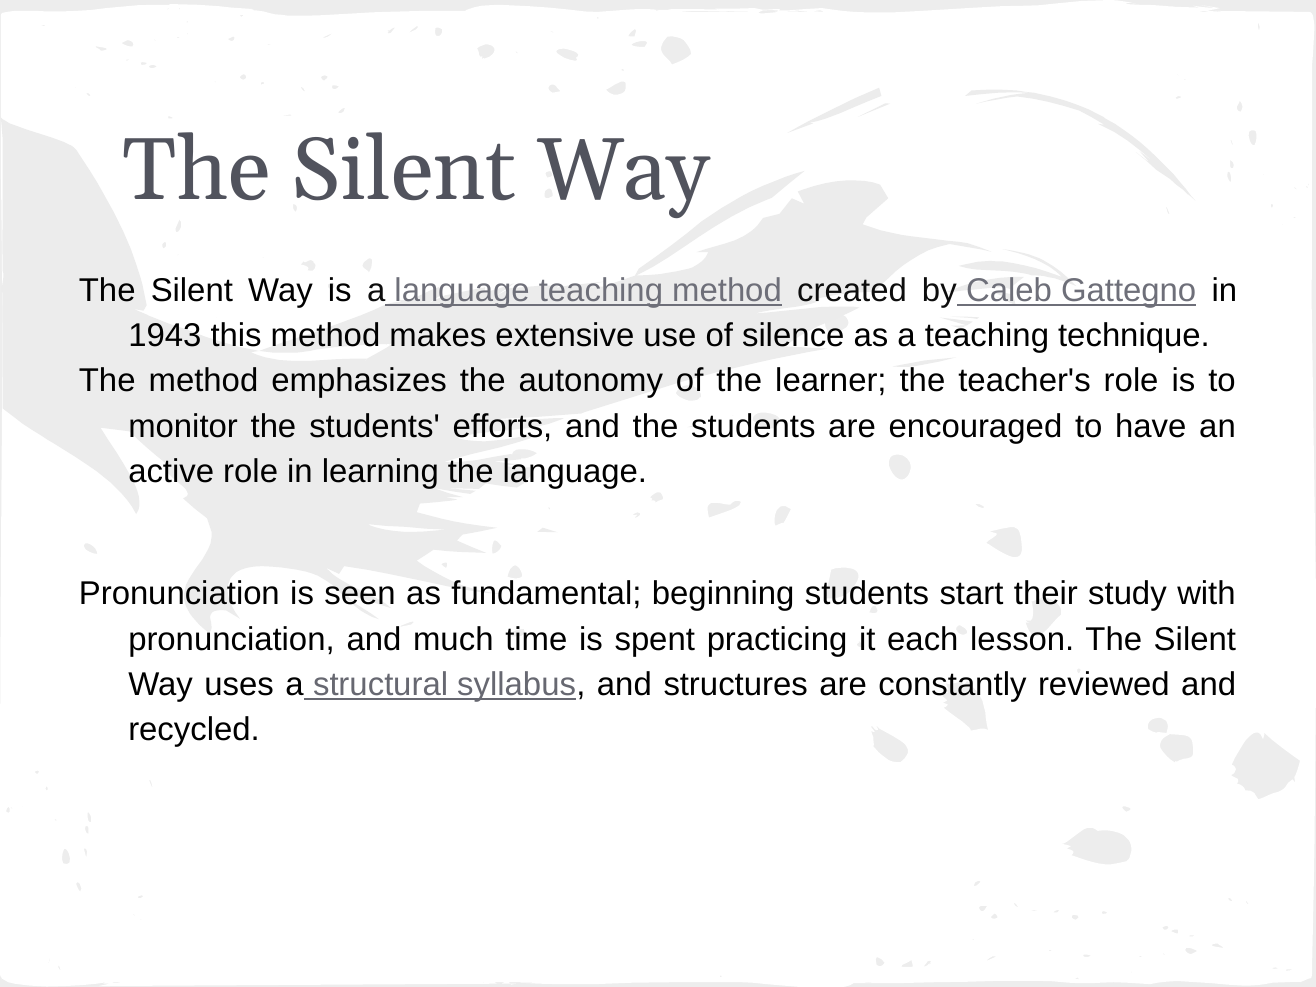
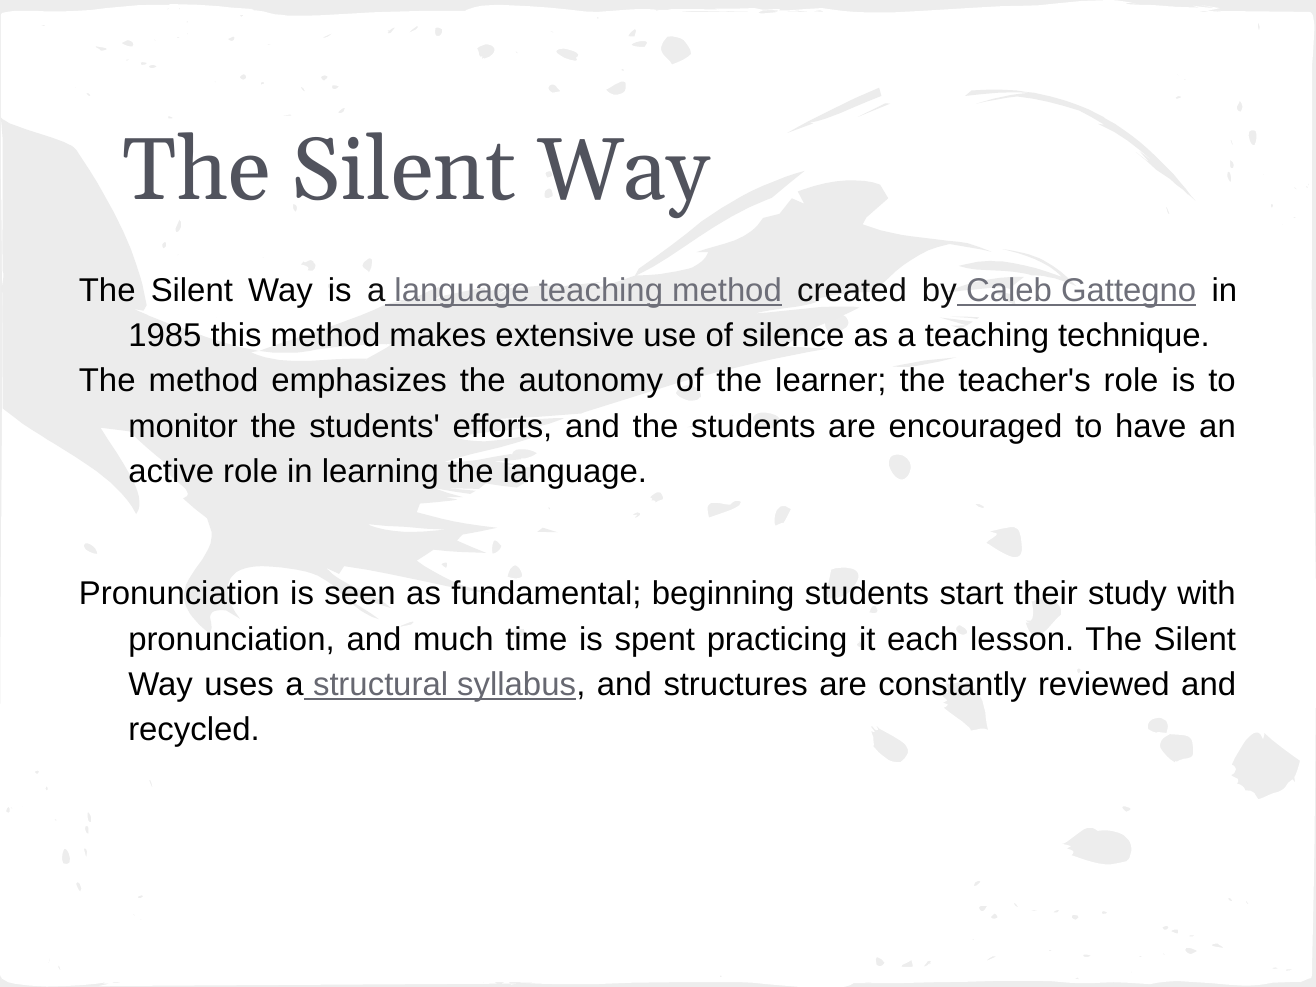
1943: 1943 -> 1985 (165, 336)
